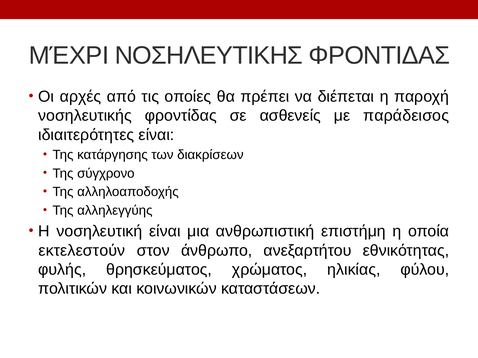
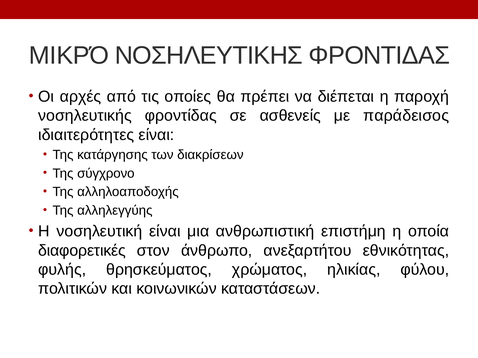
ΜΈΧΡΙ: ΜΈΧΡΙ -> ΜΙΚΡΌ (69, 56)
εκτελεστούν: εκτελεστούν -> διαφορετικές (82, 251)
